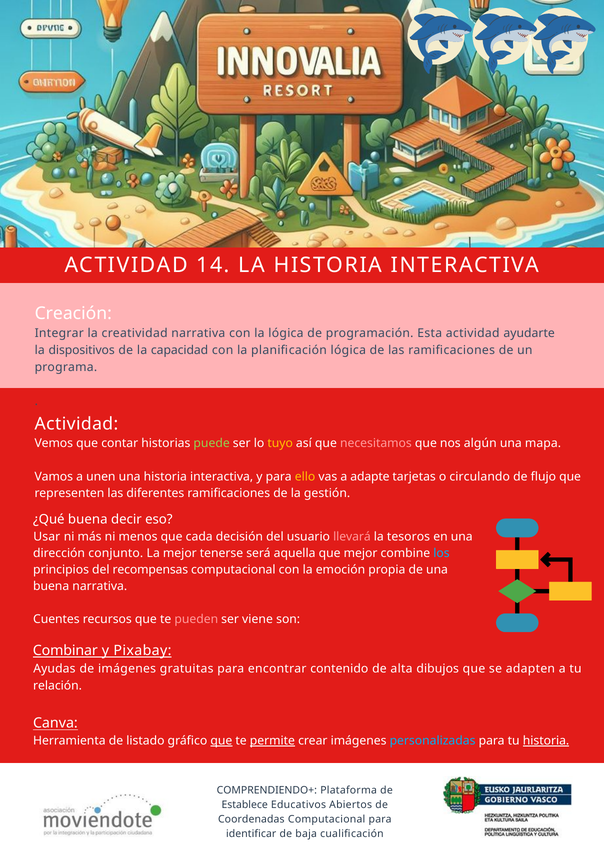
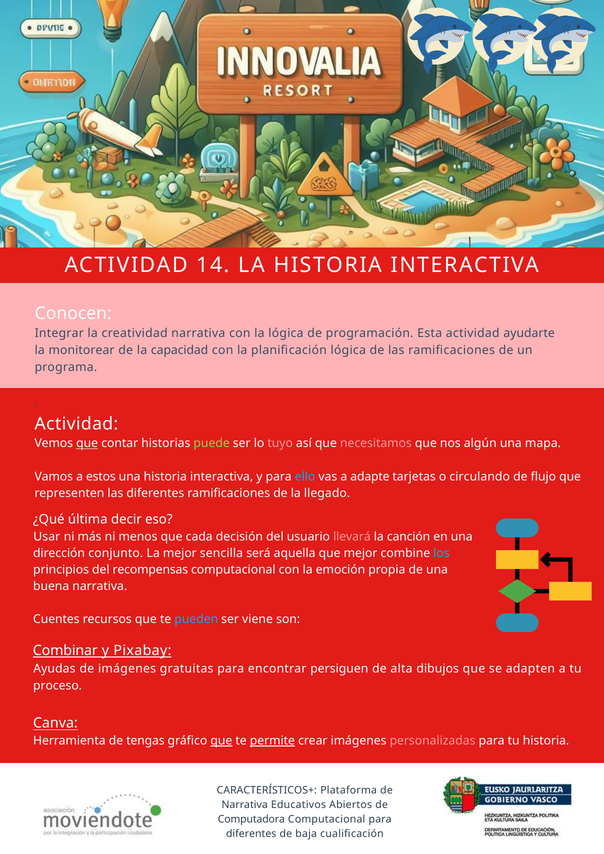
Creación: Creación -> Conocen (73, 314)
dispositivos: dispositivos -> monitorear (82, 350)
que underline: none -> present (87, 444)
tuyo colour: yellow -> pink (280, 444)
unen: unen -> estos (101, 477)
ello colour: yellow -> light blue (305, 477)
gestión: gestión -> llegado (327, 494)
¿Qué buena: buena -> última (88, 520)
tesoros: tesoros -> canción (409, 537)
tenerse: tenerse -> sencilla (221, 554)
pueden colour: pink -> light blue (196, 620)
contenido: contenido -> persiguen (339, 669)
relación: relación -> proceso (58, 686)
listado: listado -> tengas (145, 741)
personalizadas colour: light blue -> pink (433, 741)
historia underline: present -> none (546, 741)
COMPRENDIENDO+: COMPRENDIENDO+ -> CARACTERÍSTICOS+ (267, 791)
Establece: Establece -> Narrativa (245, 805)
Coordenadas: Coordenadas -> Computadora (251, 820)
identificar: identificar -> diferentes (251, 835)
